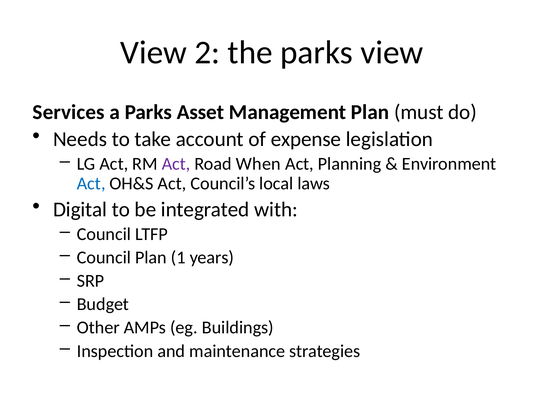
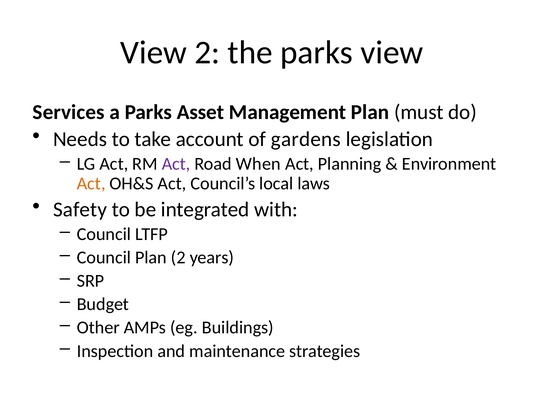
expense: expense -> gardens (306, 139)
Act colour: blue -> orange (91, 184)
Digital: Digital -> Safety (80, 209)
Plan 1: 1 -> 2 (178, 257)
